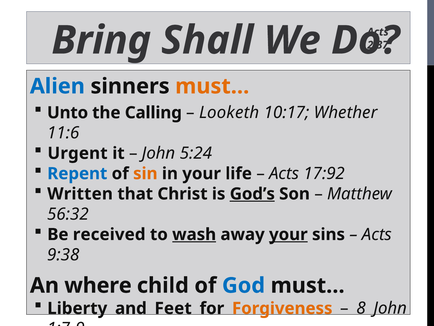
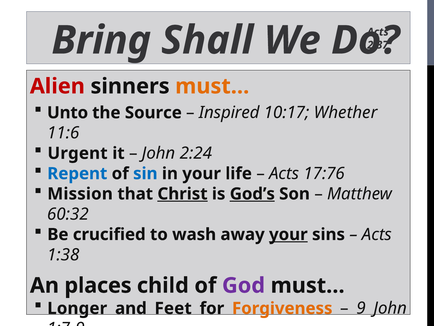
Alien colour: blue -> red (57, 86)
Calling: Calling -> Source (153, 113)
Looketh: Looketh -> Inspired (229, 113)
5:24: 5:24 -> 2:24 (196, 153)
sin colour: orange -> blue (145, 173)
17:92: 17:92 -> 17:76 (324, 173)
Written: Written -> Mission (80, 194)
Christ underline: none -> present (182, 194)
56:32: 56:32 -> 60:32 (68, 214)
received: received -> crucified (109, 234)
wash underline: present -> none (194, 234)
9:38: 9:38 -> 1:38 (63, 254)
where: where -> places (98, 285)
God colour: blue -> purple (244, 285)
Liberty: Liberty -> Longer (77, 308)
8: 8 -> 9 (361, 308)
